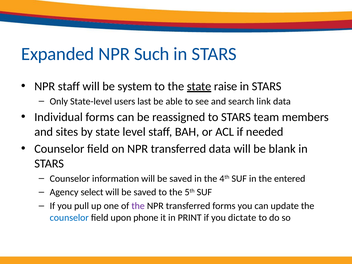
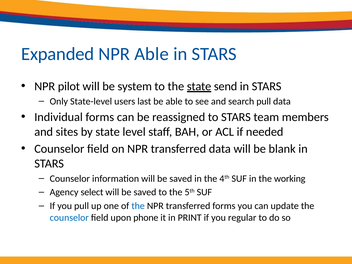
NPR Such: Such -> Able (152, 54)
NPR staff: staff -> pilot (69, 86)
raise: raise -> send (226, 86)
search link: link -> pull (264, 101)
entered: entered -> working (290, 179)
the colour: purple -> blue (138, 206)
dictate: dictate -> regular (242, 218)
